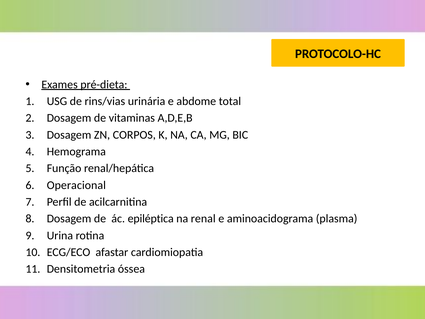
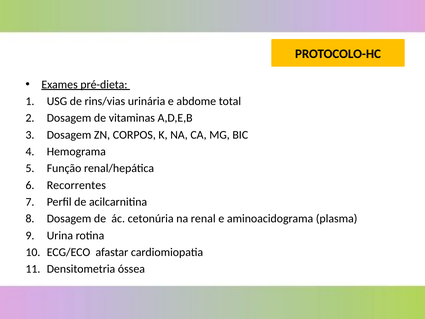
Operacional: Operacional -> Recorrentes (76, 185)
epiléptica: epiléptica -> cetonúria (151, 219)
